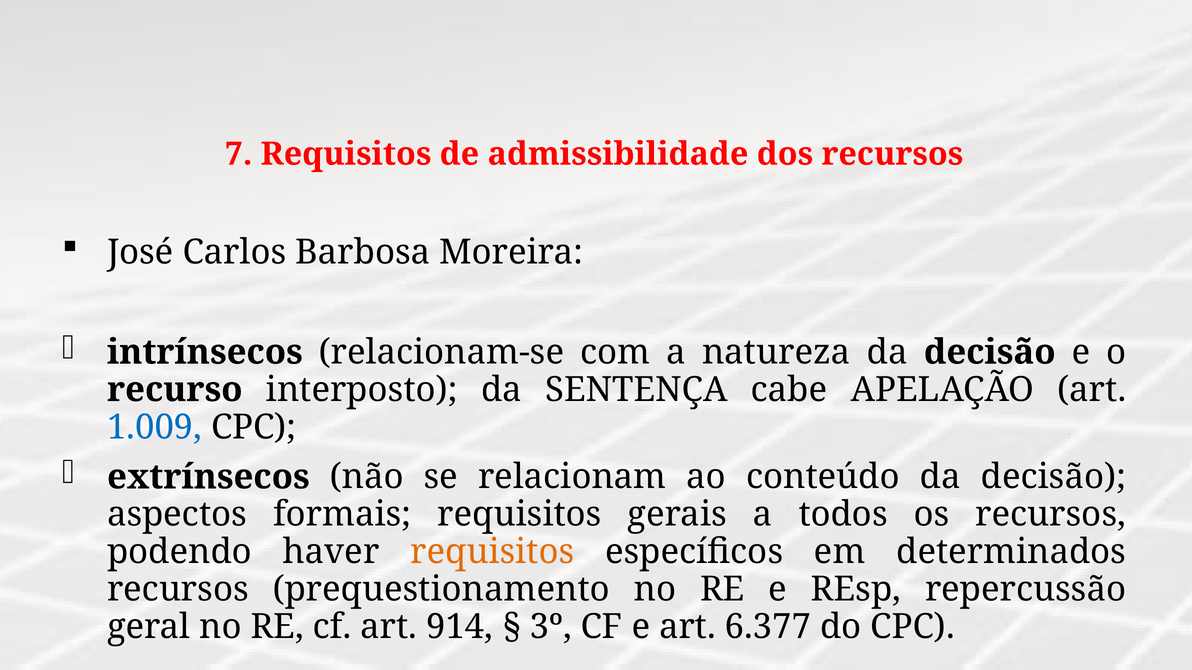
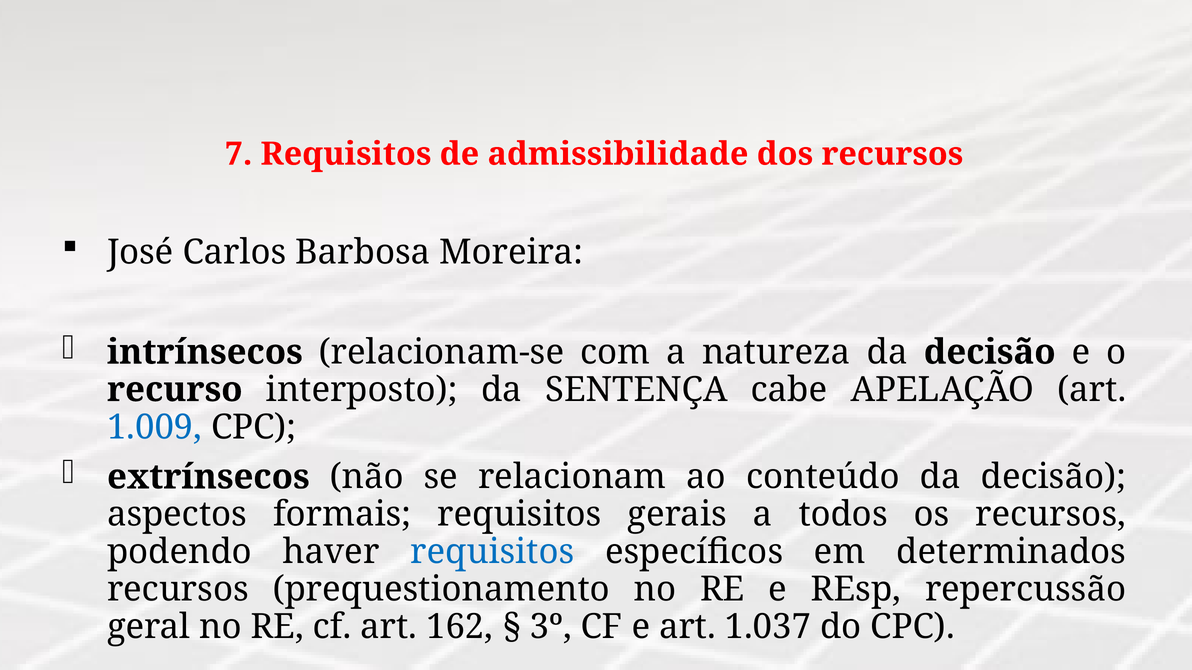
requisitos colour: orange -> blue (492, 552)
914: 914 -> 162 (460, 627)
6.377: 6.377 -> 1.037 (768, 627)
